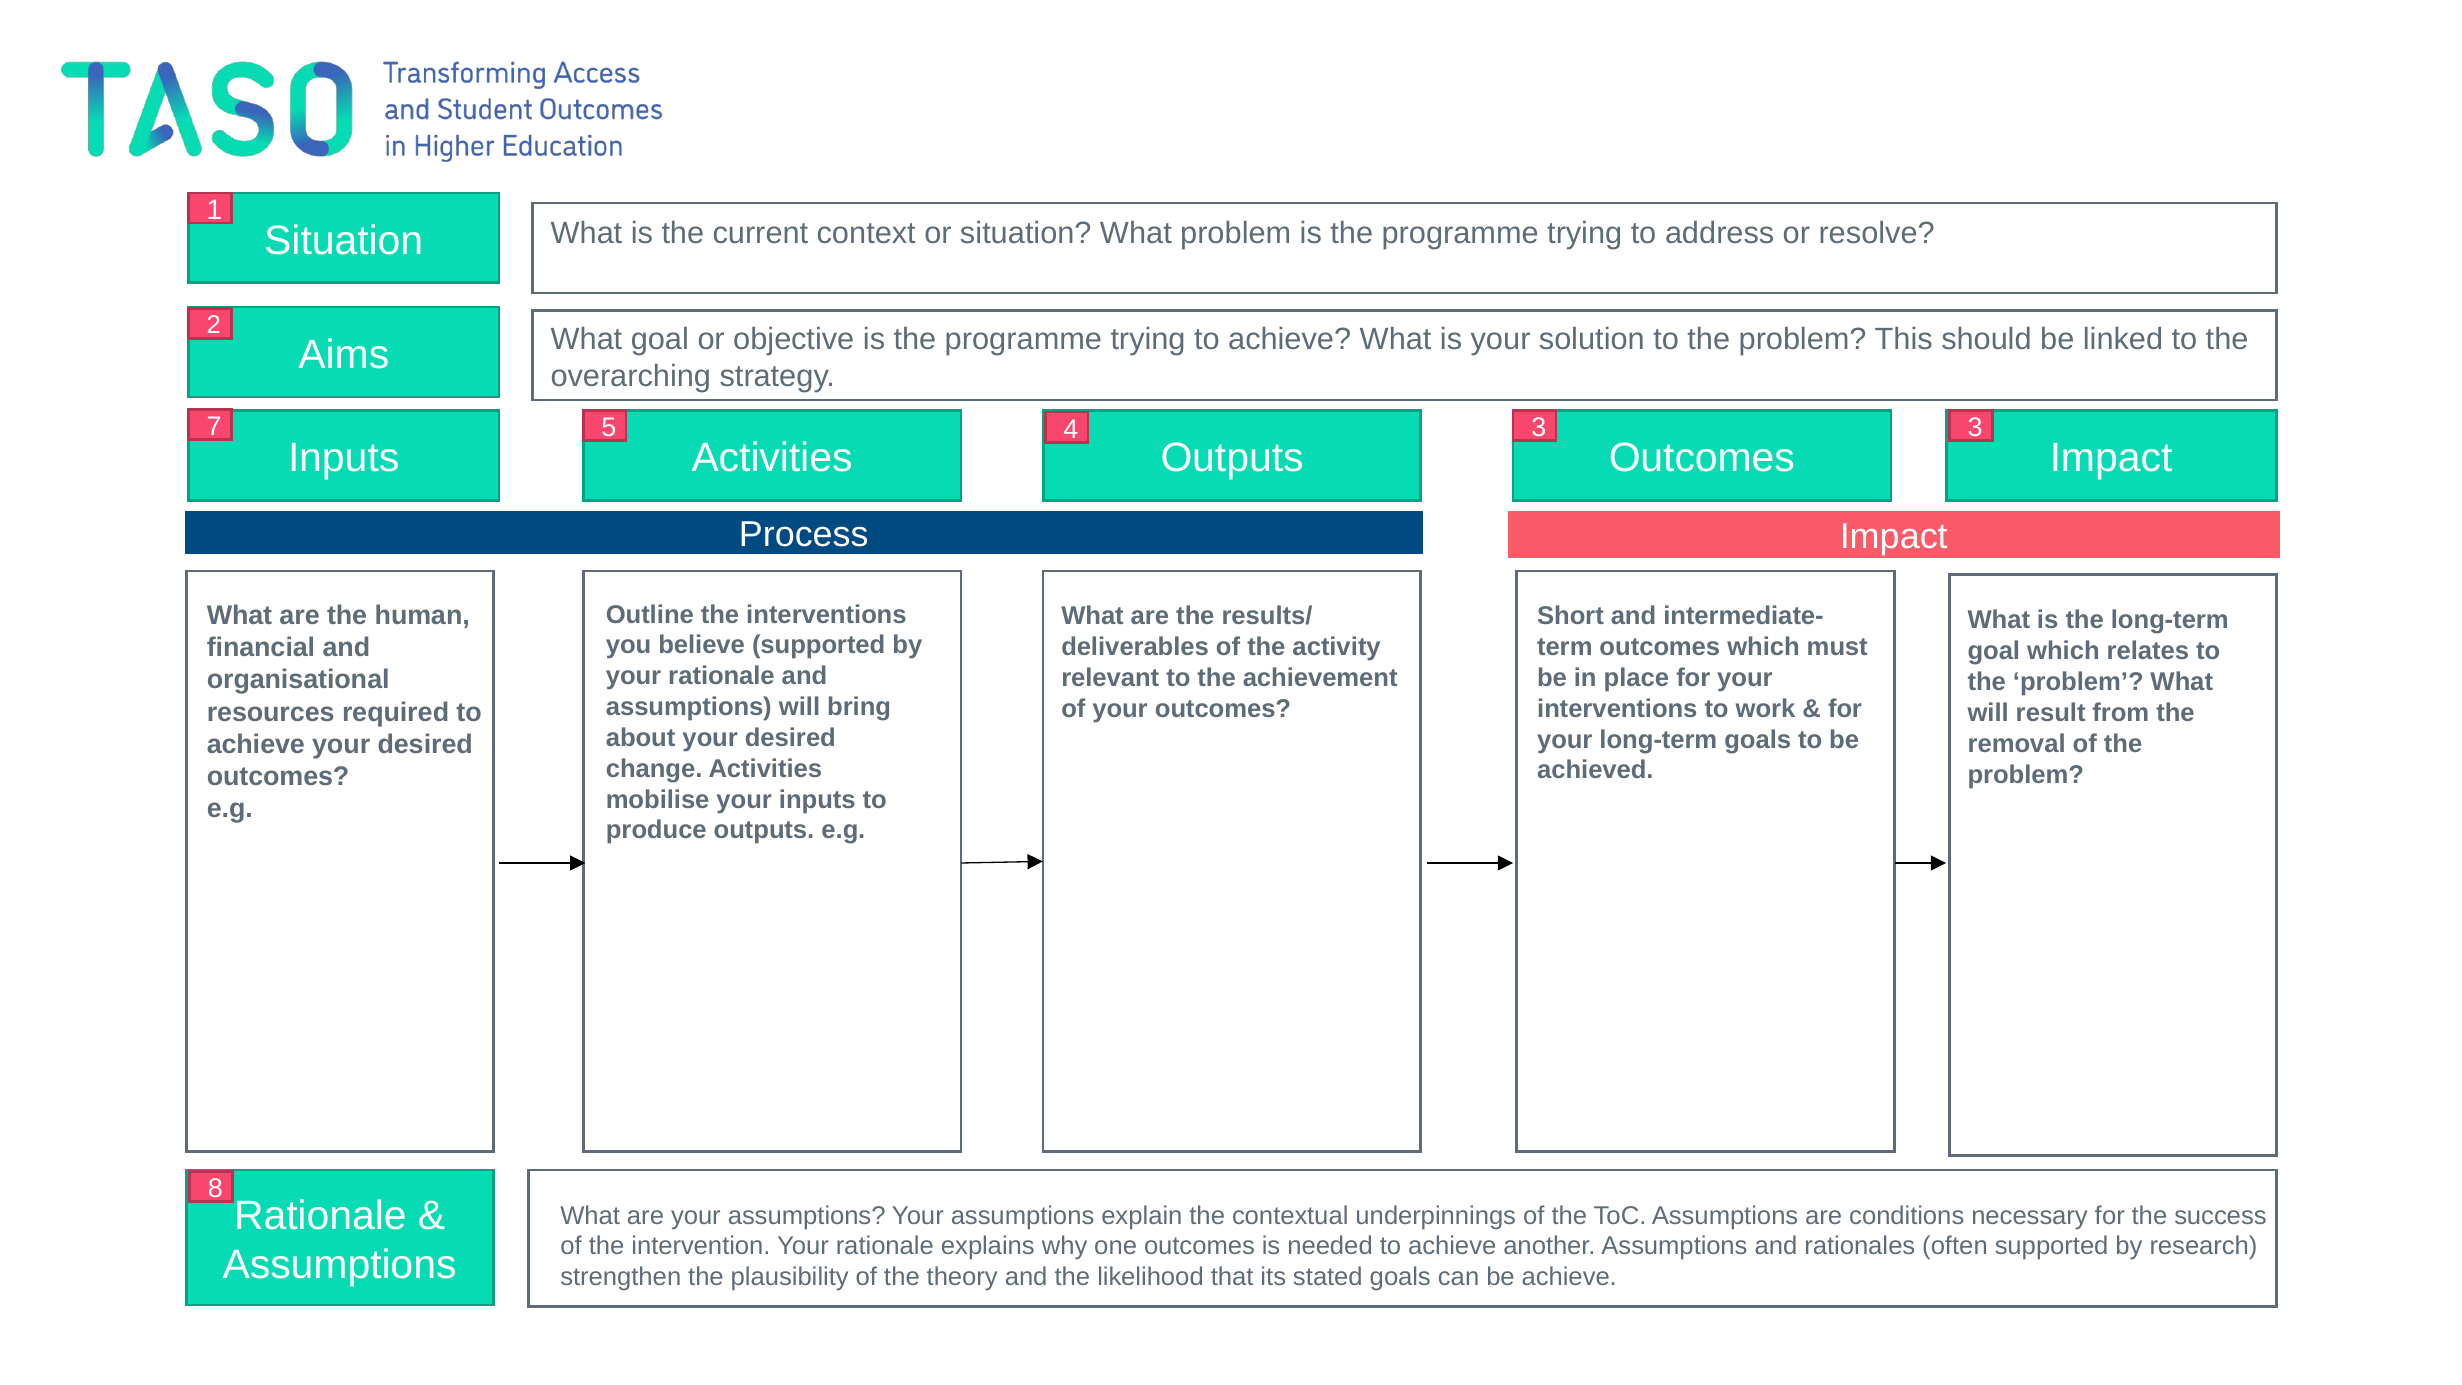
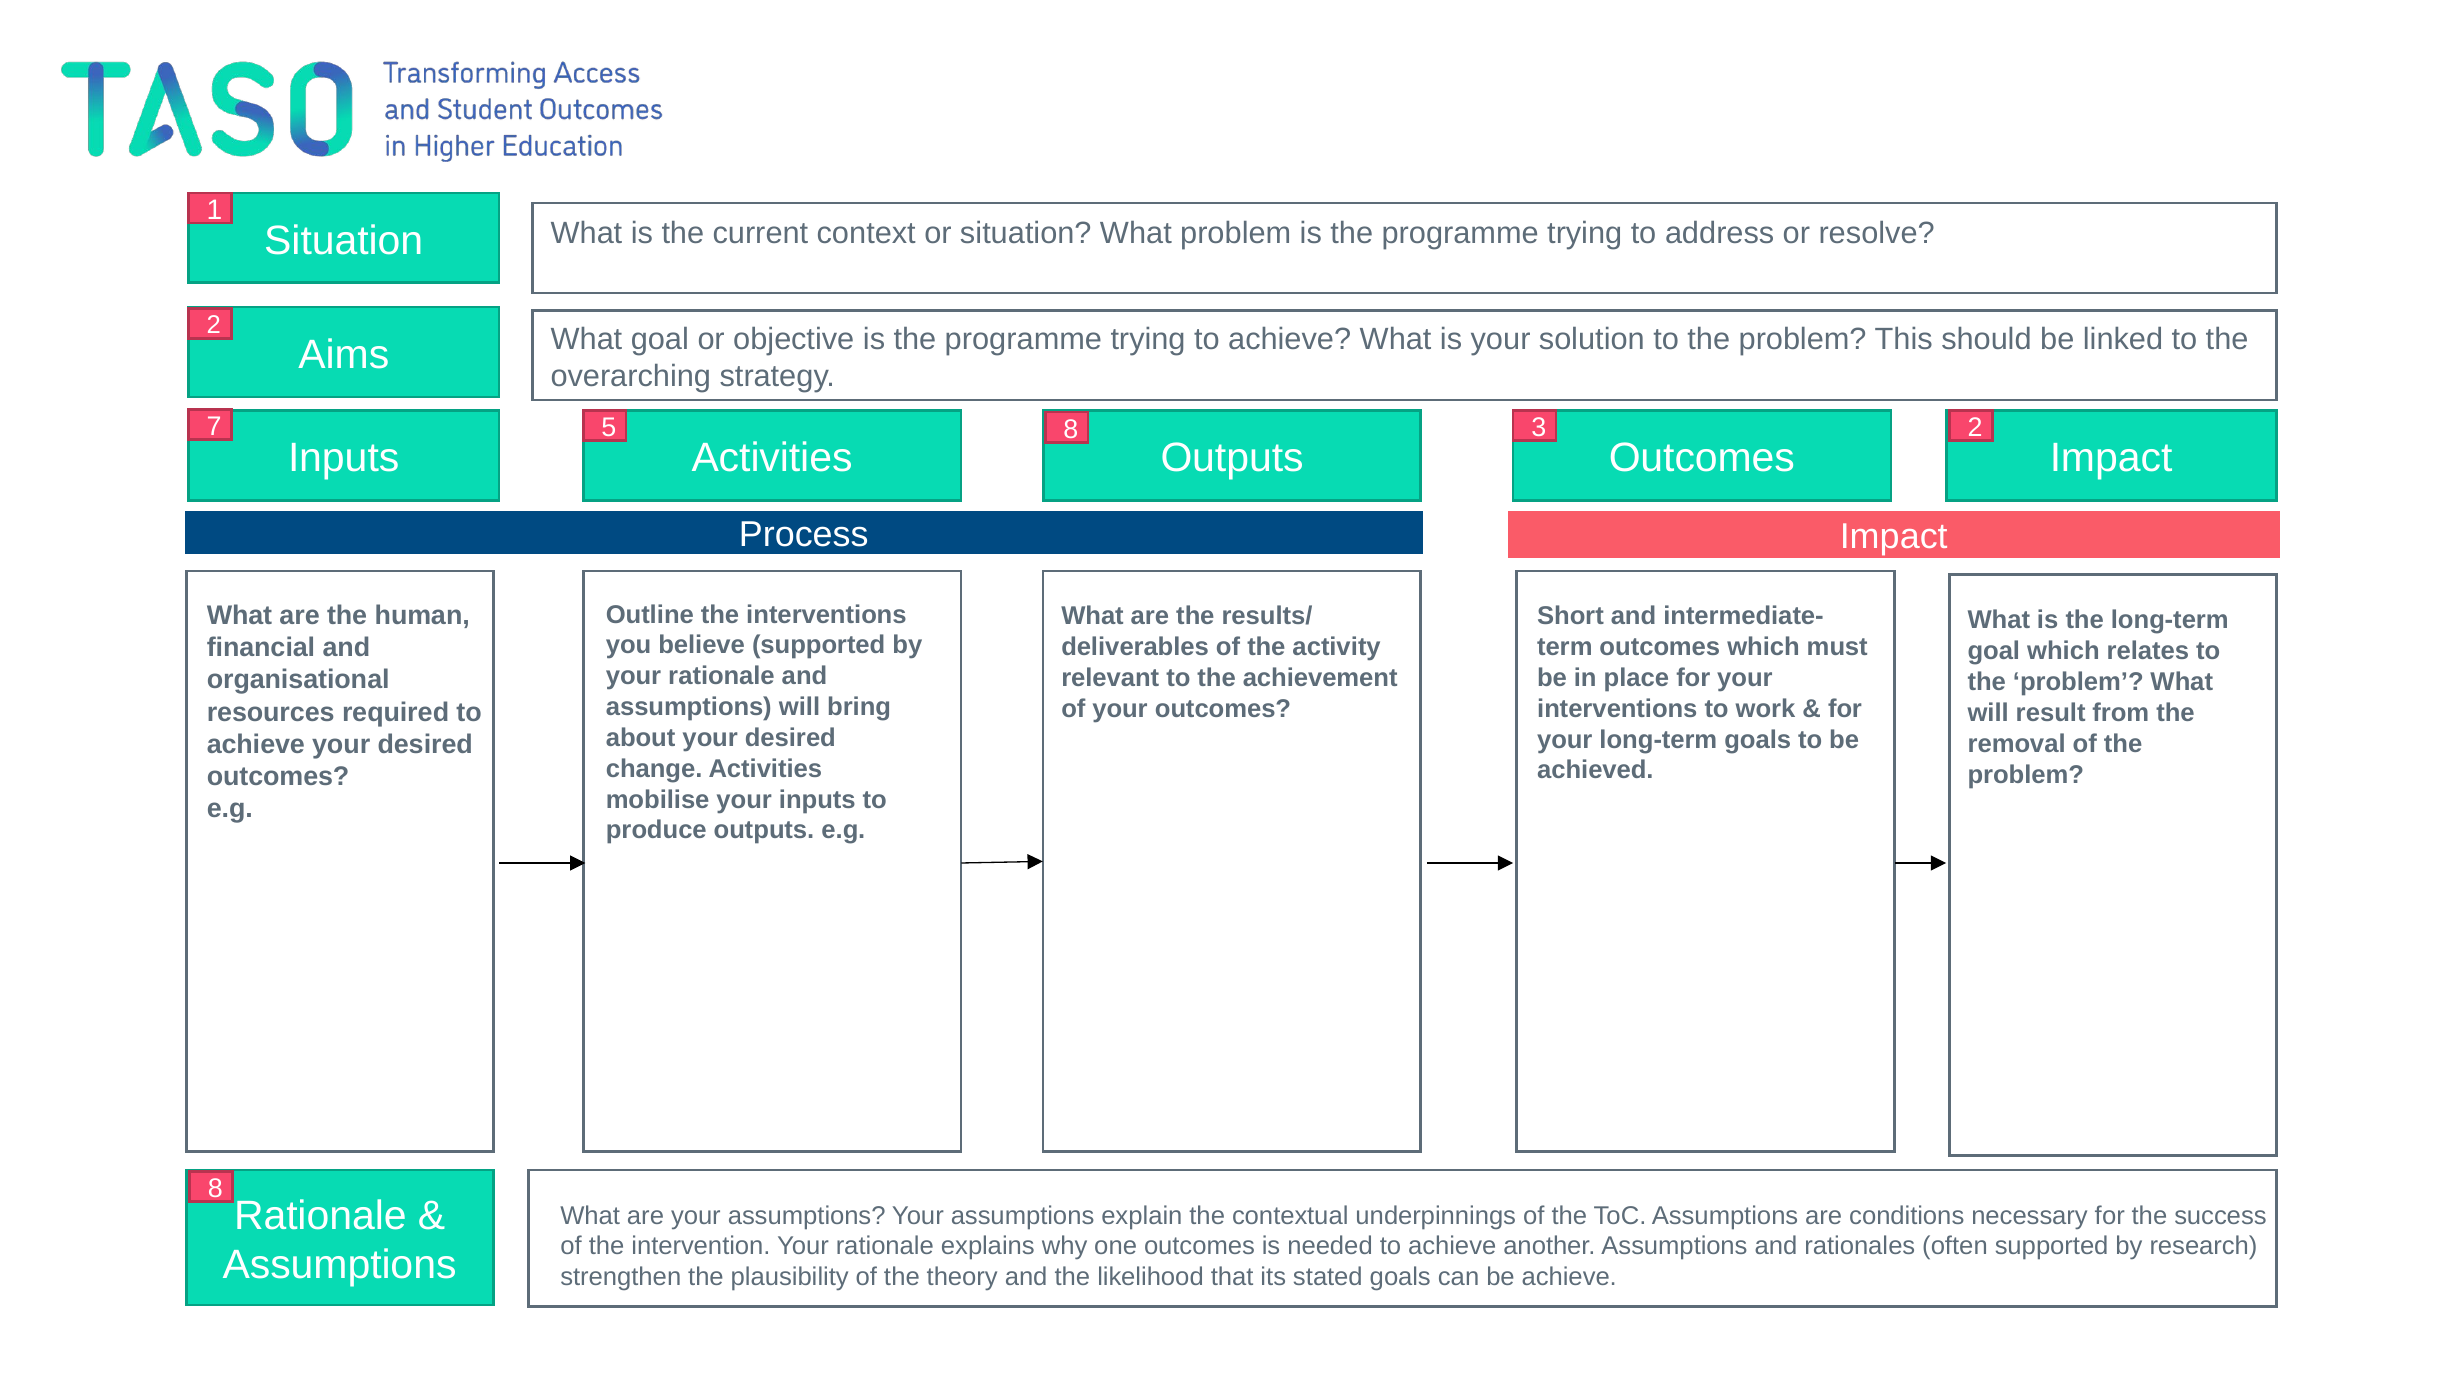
5 4: 4 -> 8 (1071, 429)
3 3: 3 -> 2 (1975, 428)
